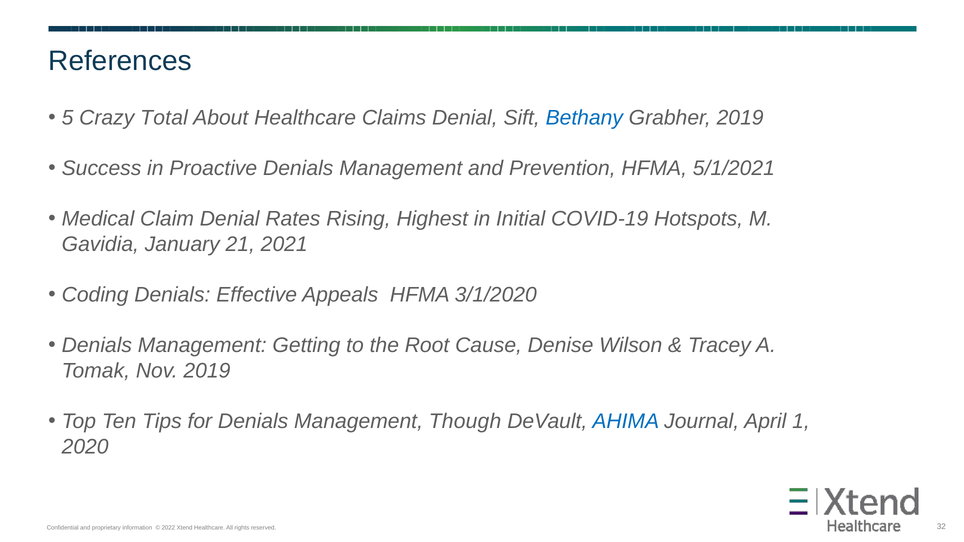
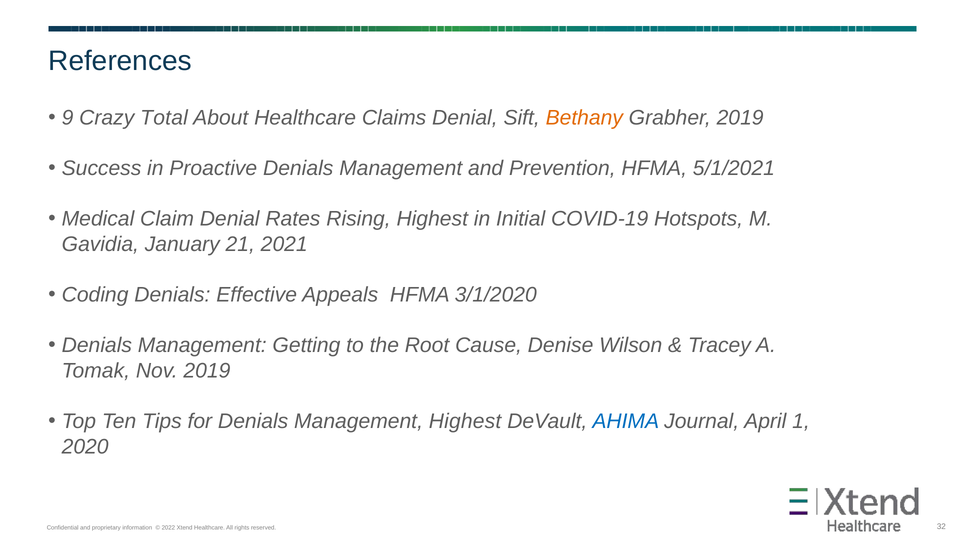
5: 5 -> 9 (68, 118)
Bethany colour: blue -> orange (584, 118)
Management Though: Though -> Highest (465, 422)
